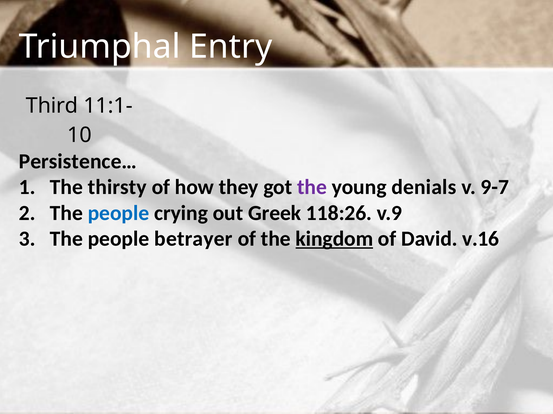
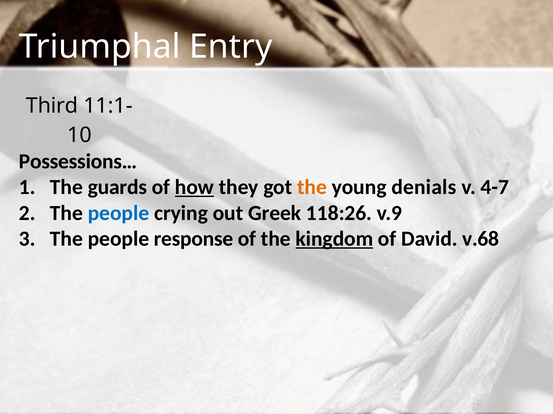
Persistence…: Persistence… -> Possessions… (78, 162)
thirsty: thirsty -> guards (117, 188)
how underline: none -> present (194, 188)
the colour: purple -> orange (312, 188)
9-7: 9-7 -> 4-7 (495, 188)
betrayer: betrayer -> response (194, 239)
v.16: v.16 -> v.68 (481, 239)
